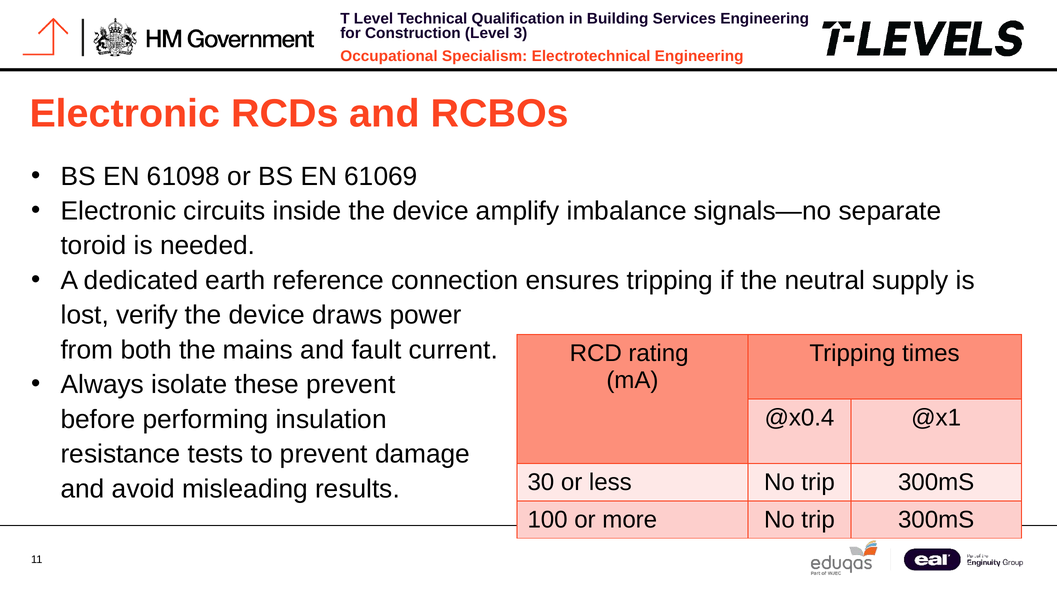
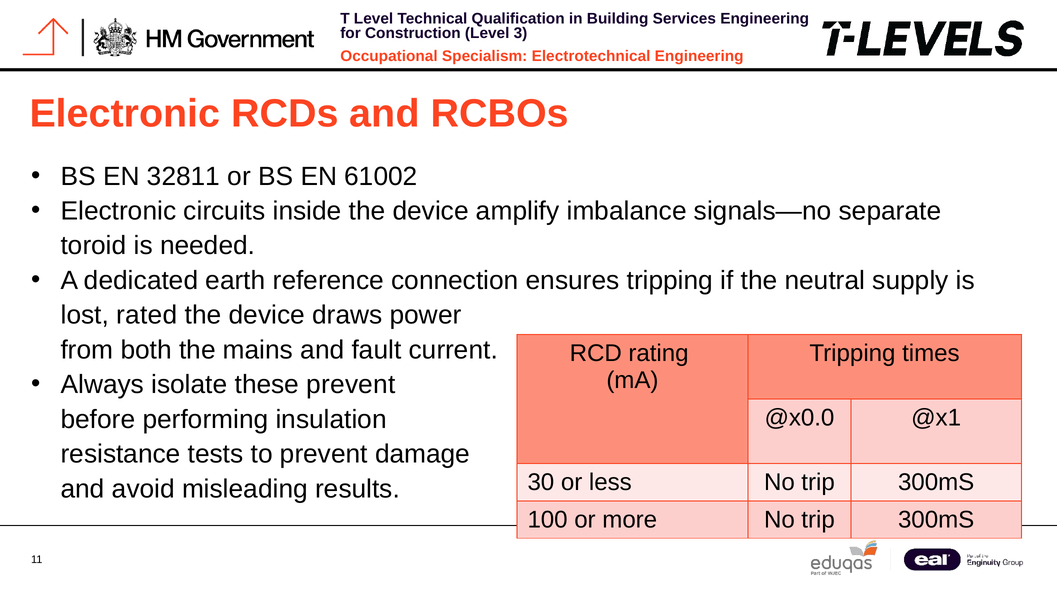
61098: 61098 -> 32811 (184, 176)
61069: 61069 -> 61002 (381, 176)
verify: verify -> rated (147, 315)
@x0.4: @x0.4 -> @x0.0 (799, 418)
